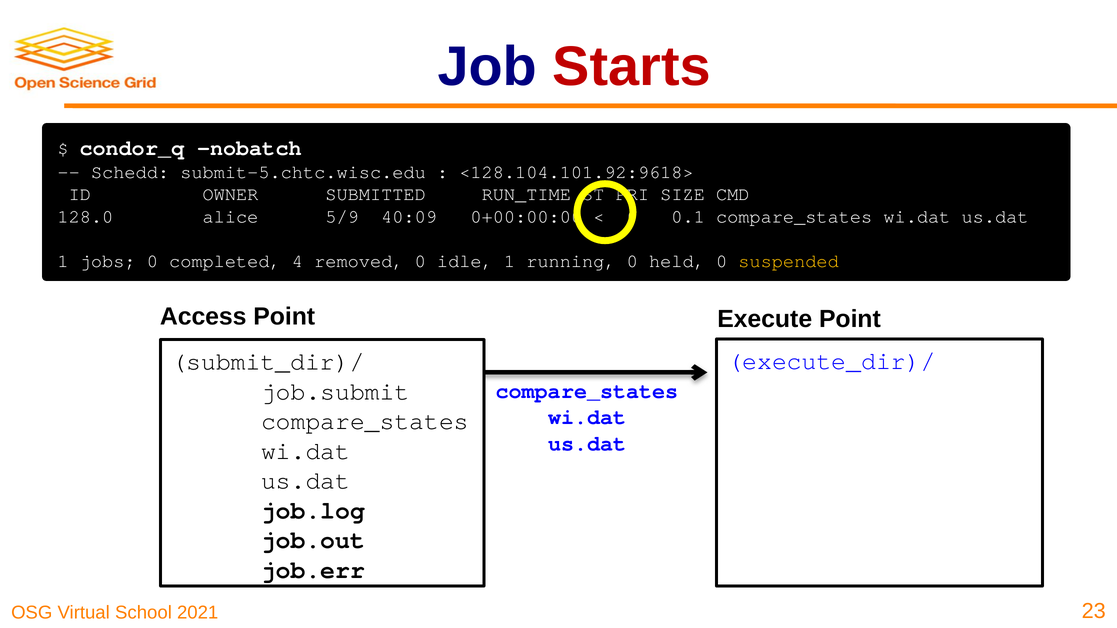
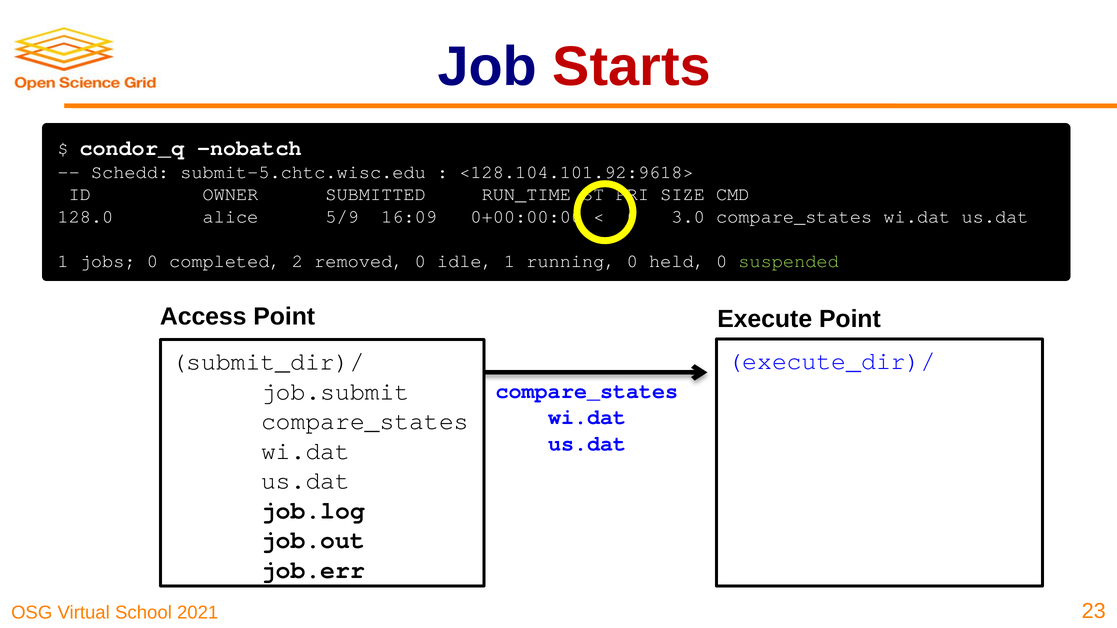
40:09: 40:09 -> 16:09 (409, 217)
0.1: 0.1 -> 3.0 (688, 217)
4: 4 -> 2 (297, 261)
suspended colour: yellow -> light green (789, 261)
